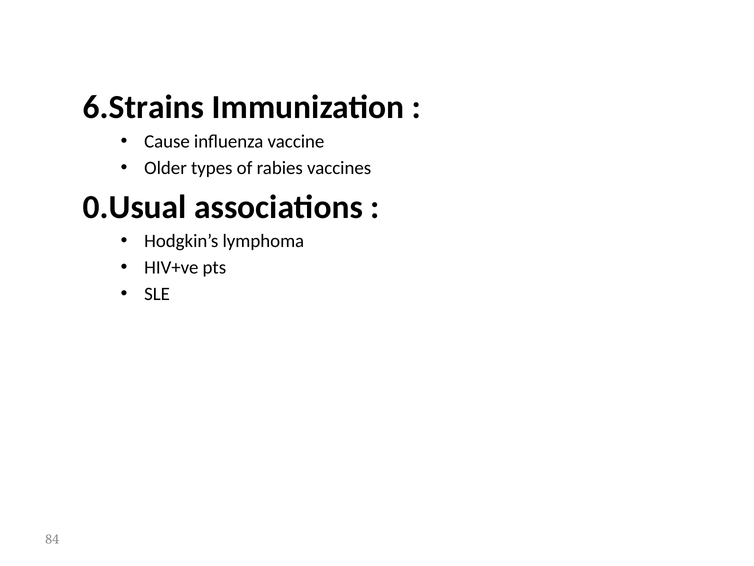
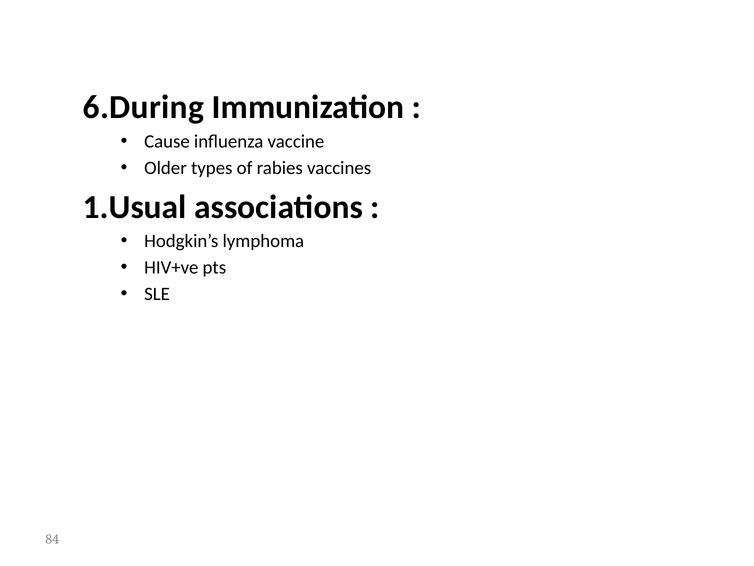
6.Strains: 6.Strains -> 6.During (143, 107)
0.Usual: 0.Usual -> 1.Usual (135, 207)
